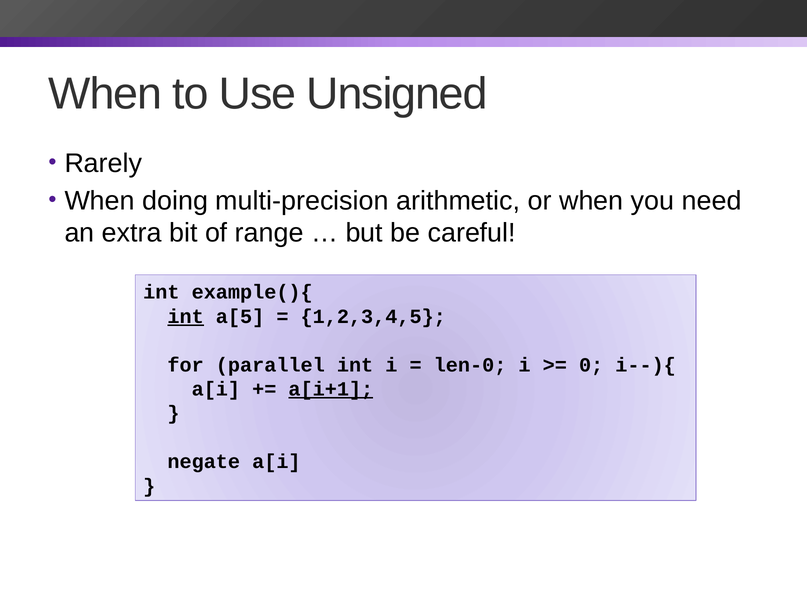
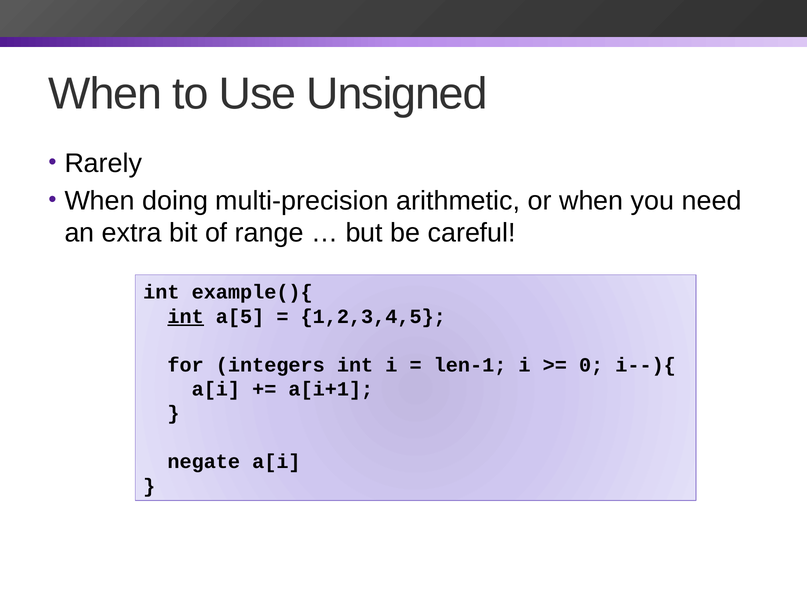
parallel: parallel -> integers (270, 365)
len-0: len-0 -> len-1 (470, 365)
a[i+1 underline: present -> none (331, 389)
